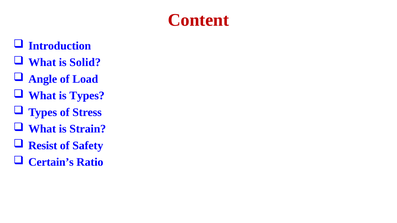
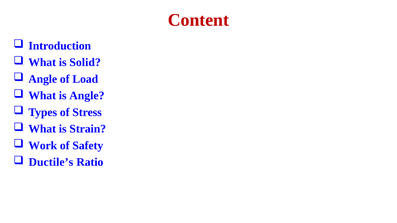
is Types: Types -> Angle (87, 96)
Resist: Resist -> Work (43, 146)
Certain’s: Certain’s -> Ductile’s (51, 162)
